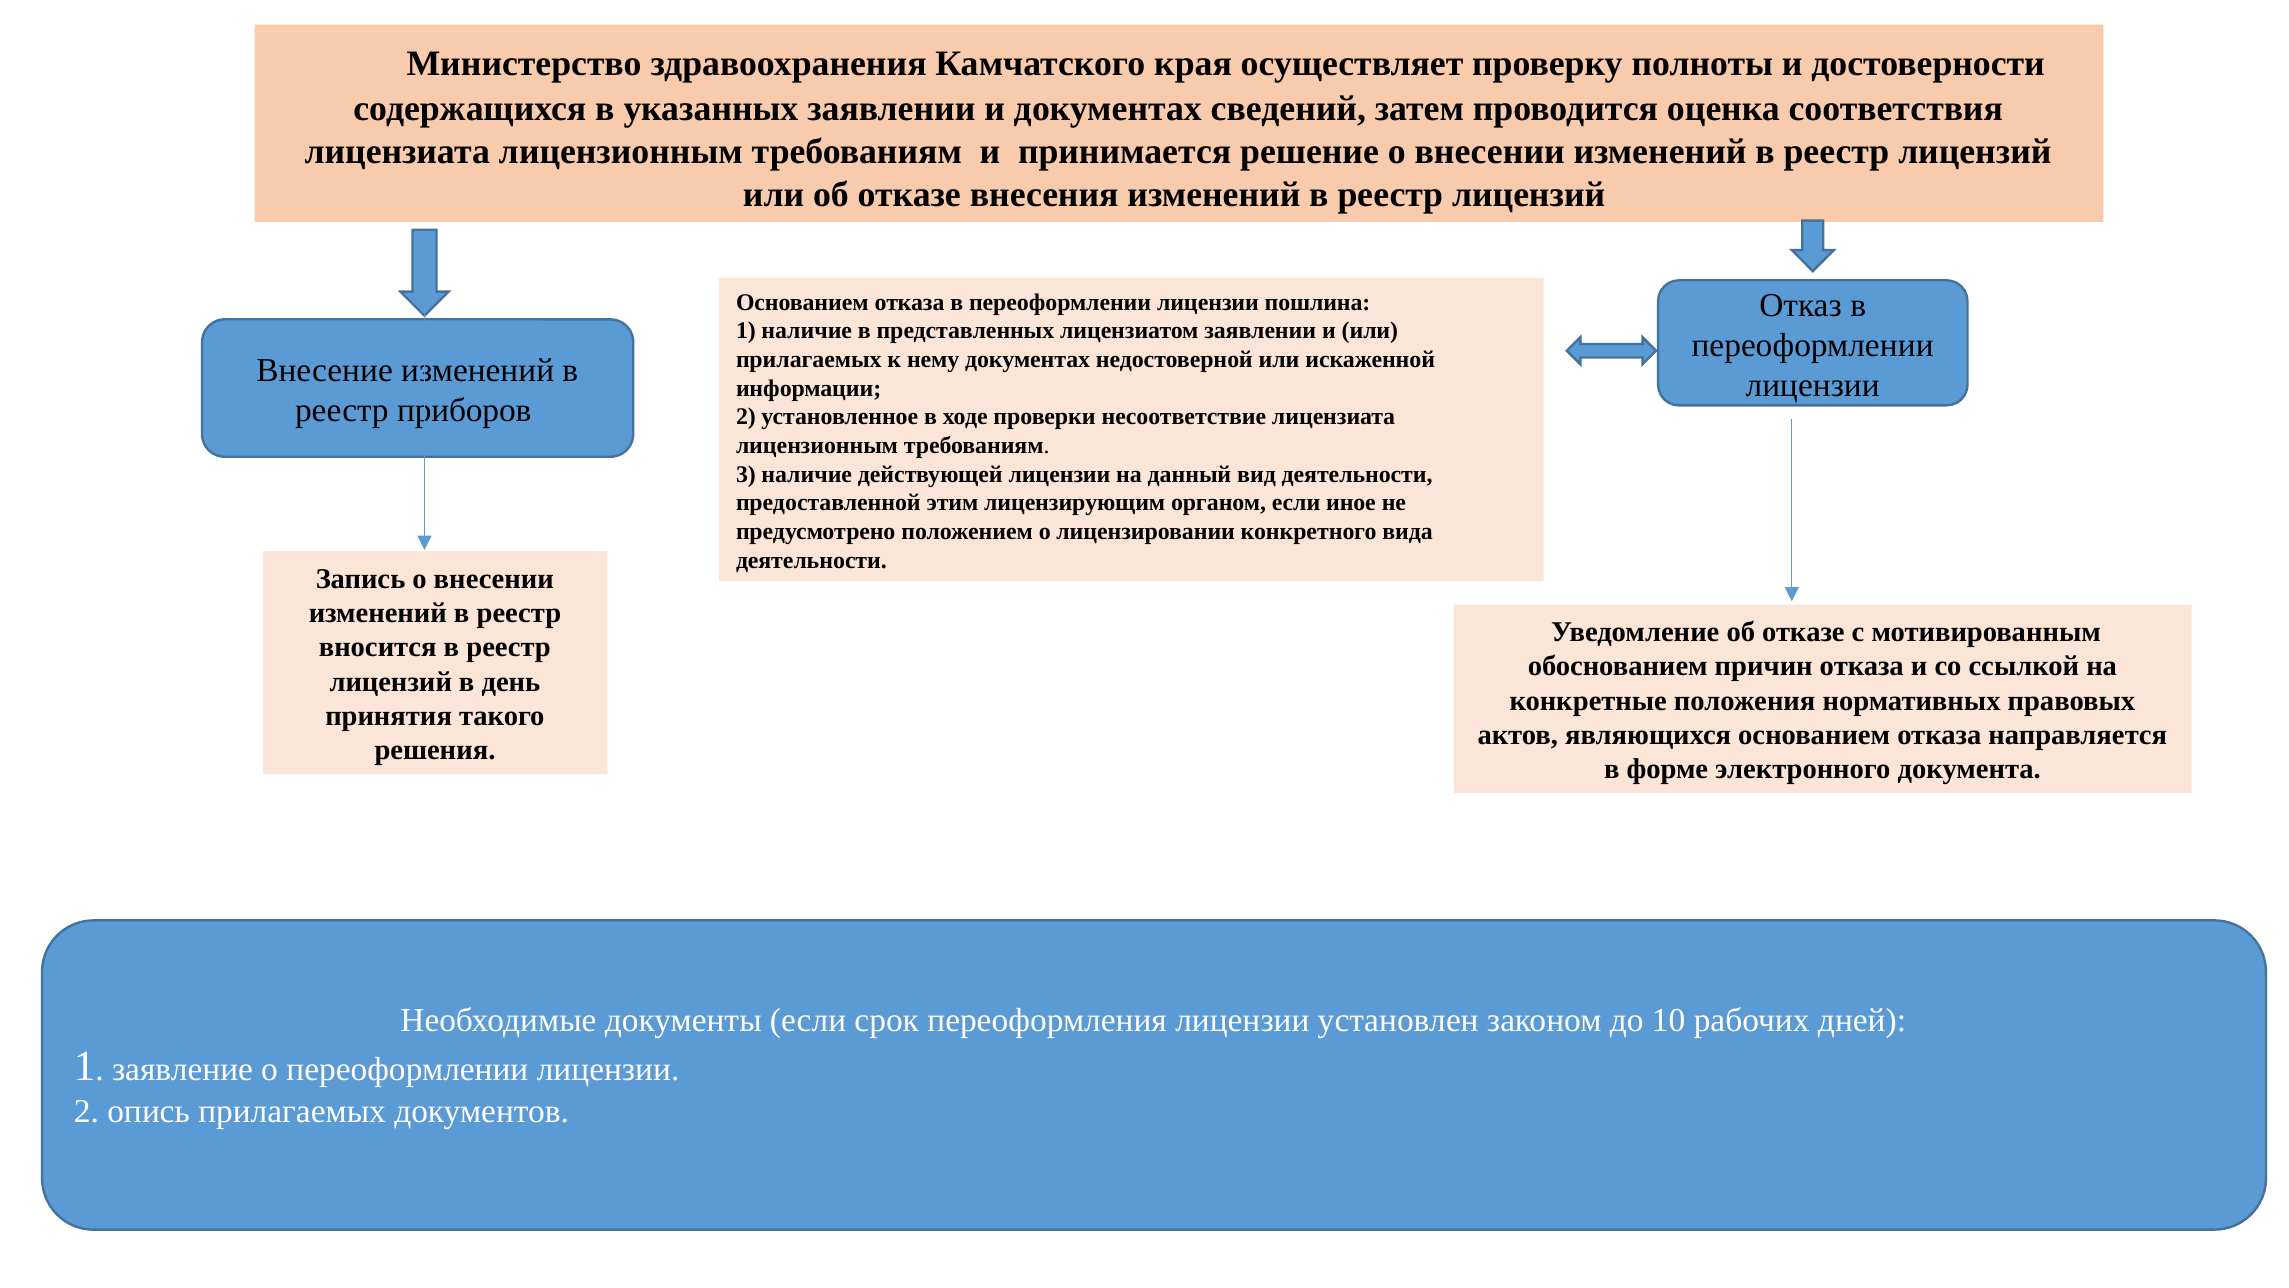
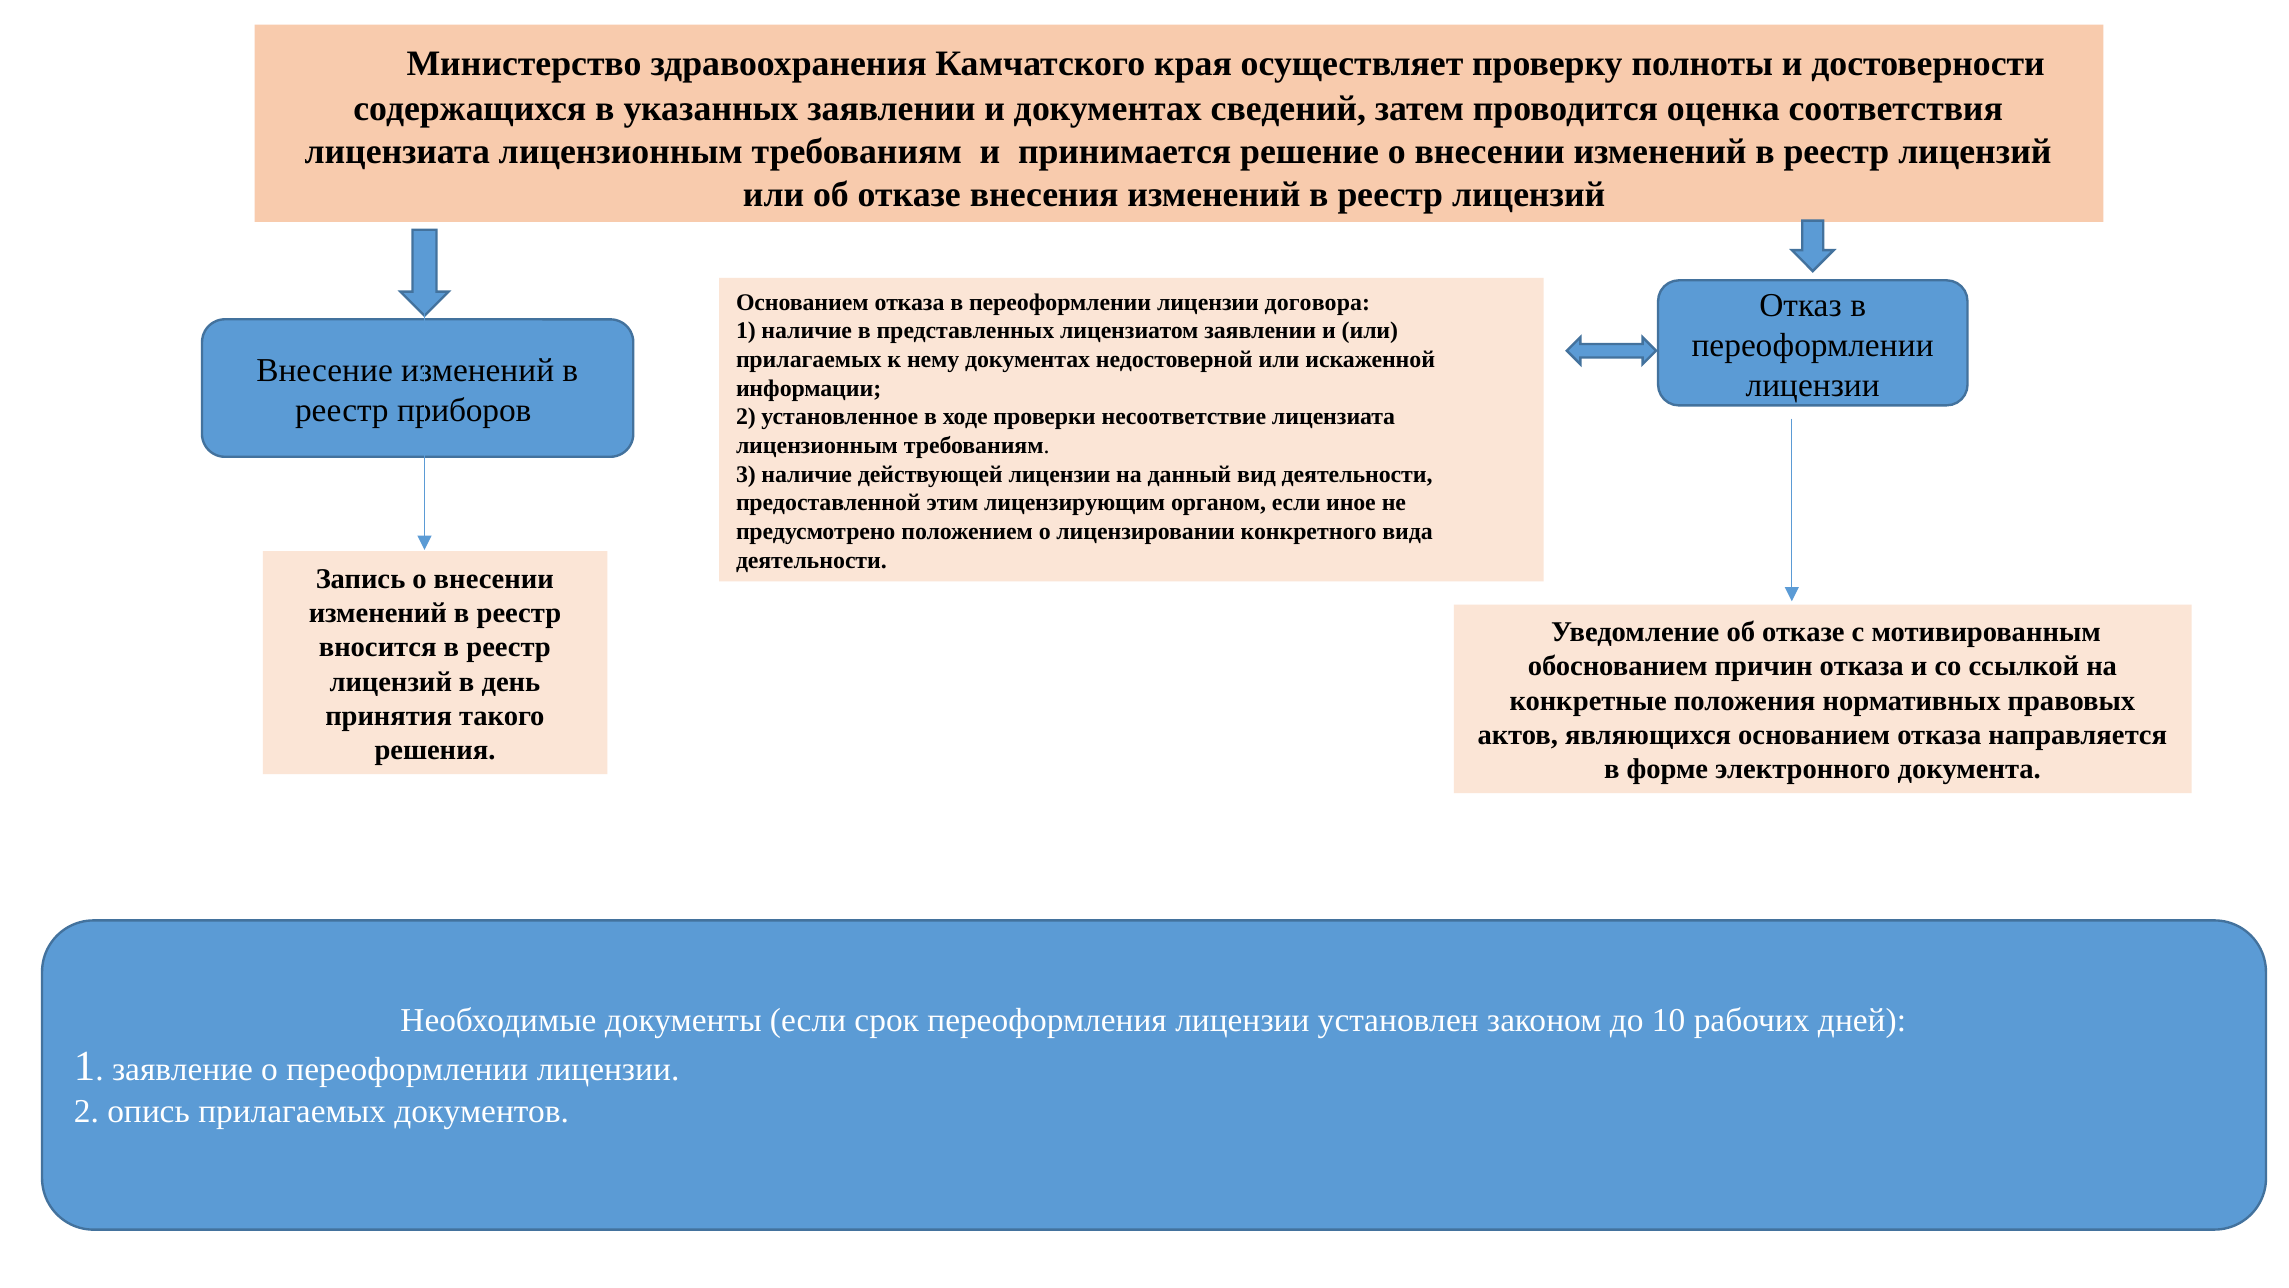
пошлина: пошлина -> договора (1317, 302)
